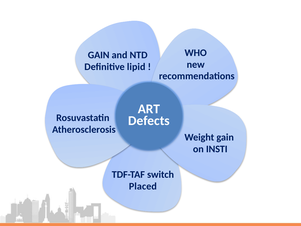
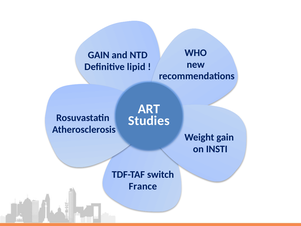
Defects: Defects -> Studies (149, 121)
Placed: Placed -> France (143, 186)
